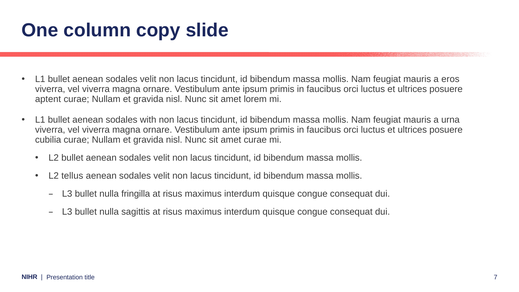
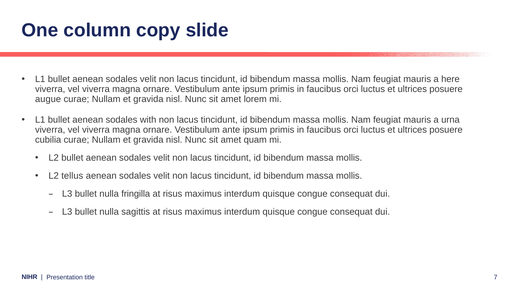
eros: eros -> here (450, 79)
aptent: aptent -> augue (48, 99)
amet curae: curae -> quam (255, 140)
